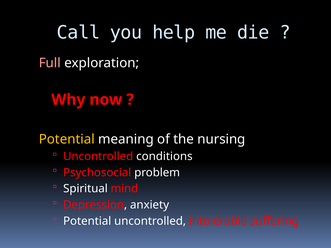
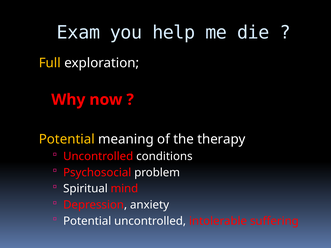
Call: Call -> Exam (78, 32)
Full colour: pink -> yellow (50, 63)
nursing: nursing -> therapy (221, 139)
